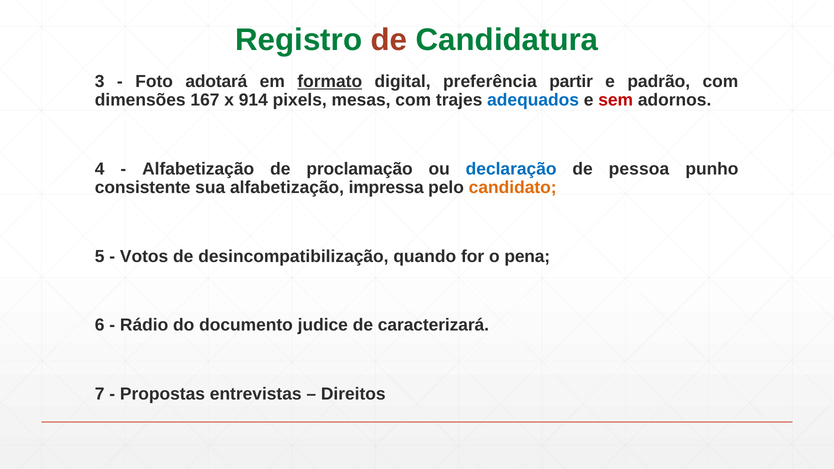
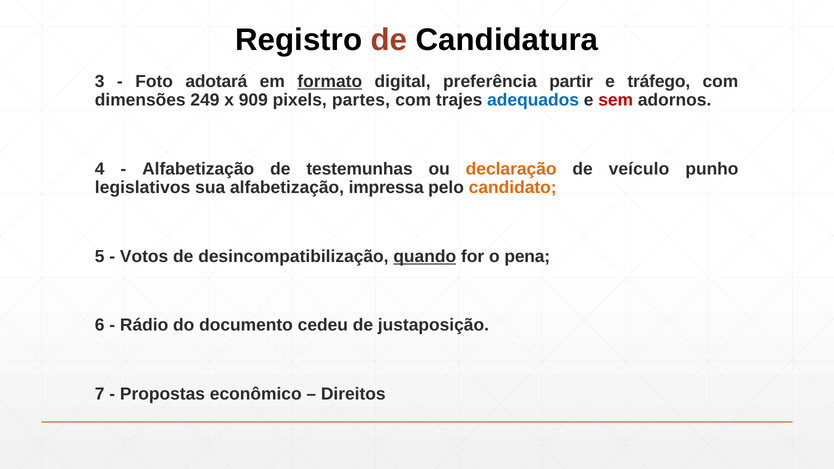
Registro colour: green -> black (299, 40)
Candidatura colour: green -> black (507, 40)
padrão: padrão -> tráfego (659, 81)
167: 167 -> 249 (205, 100)
914: 914 -> 909 (253, 100)
mesas: mesas -> partes (361, 100)
proclamação: proclamação -> testemunhas (360, 169)
declaração colour: blue -> orange (511, 169)
pessoa: pessoa -> veículo (639, 169)
consistente: consistente -> legislativos (143, 188)
quando underline: none -> present (425, 257)
judice: judice -> cedeu (323, 325)
caracterizará: caracterizará -> justaposição (433, 325)
entrevistas: entrevistas -> econômico (256, 394)
